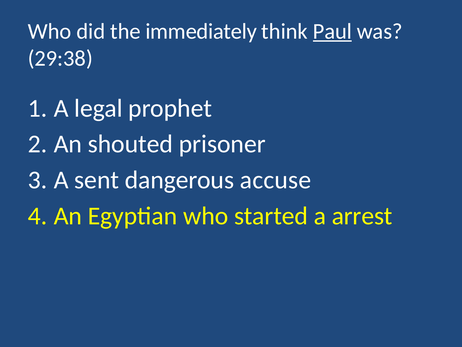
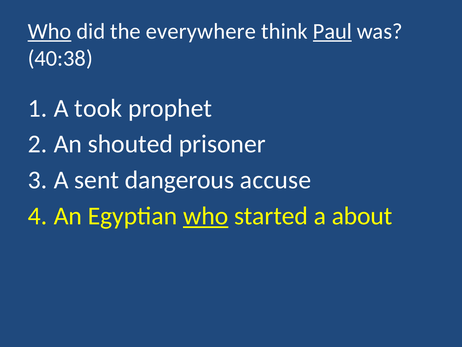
Who underline: none -> present (50, 31)
immediately: immediately -> everywhere (201, 31)
29:38: 29:38 -> 40:38 (60, 58)
legal: legal -> took (98, 108)
who underline: none -> present (206, 216)
arrest: arrest -> about (362, 216)
